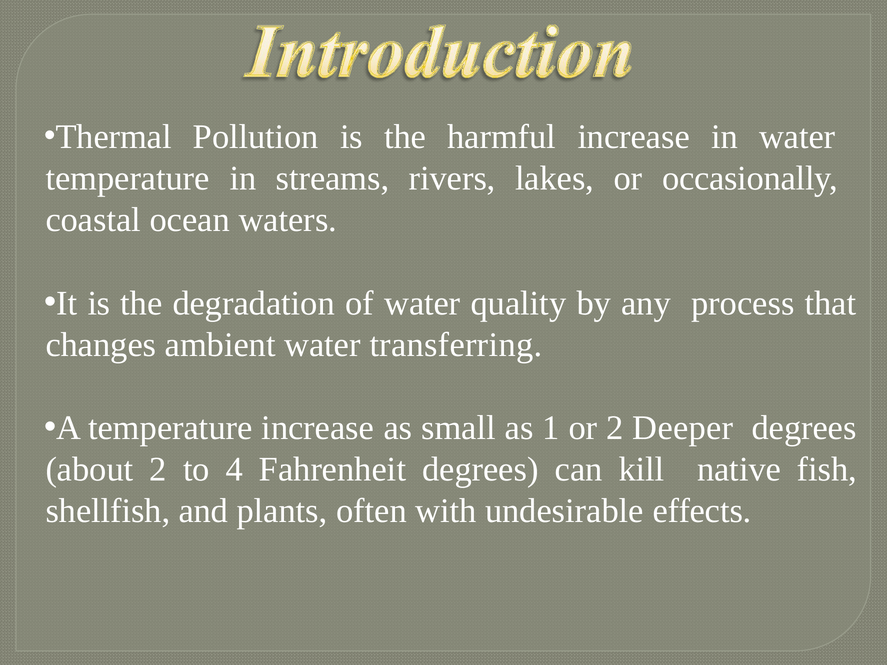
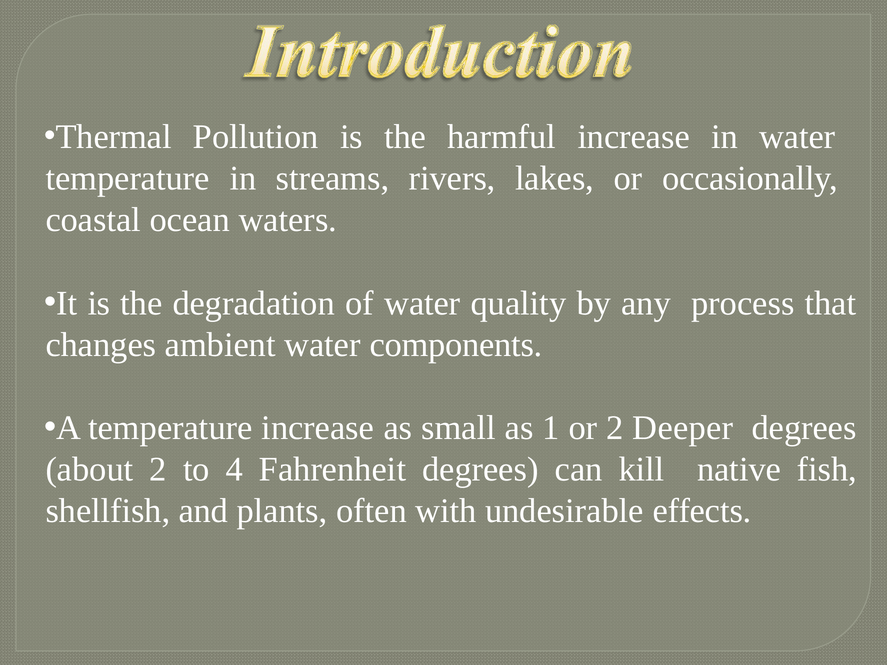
transferring: transferring -> components (456, 345)
